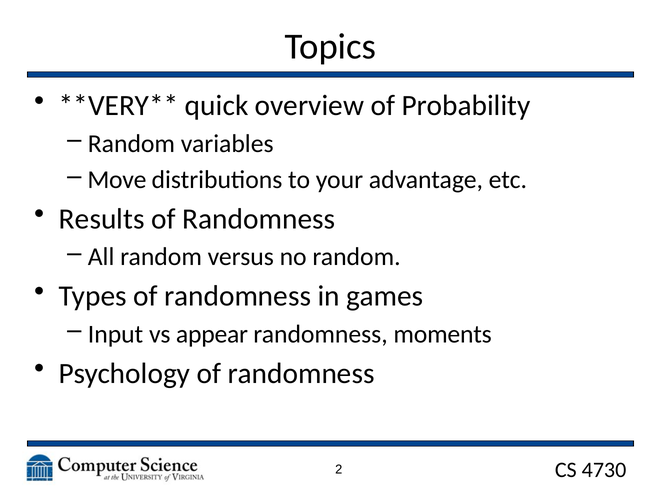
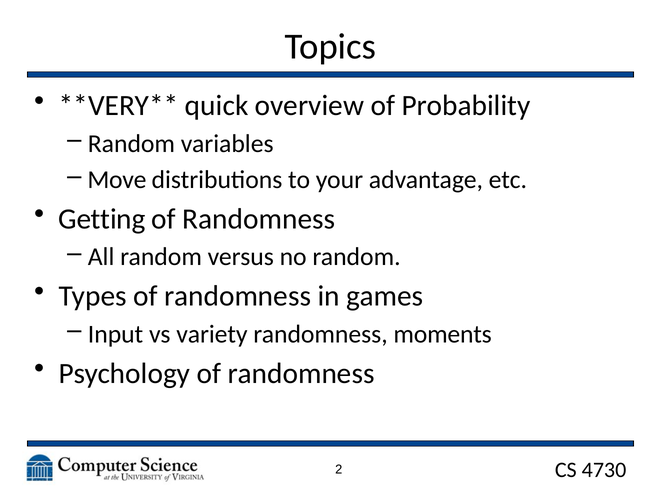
Results: Results -> Getting (102, 219)
appear: appear -> variety (212, 334)
